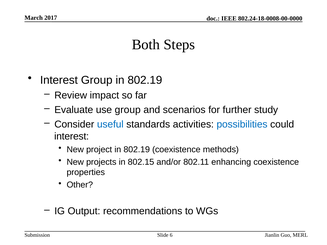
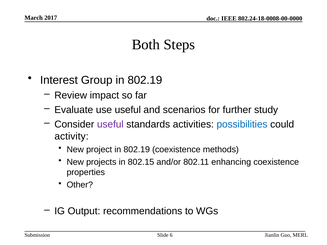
use group: group -> useful (128, 110)
useful colour: blue -> purple (110, 124)
interest: interest -> activity (71, 136)
